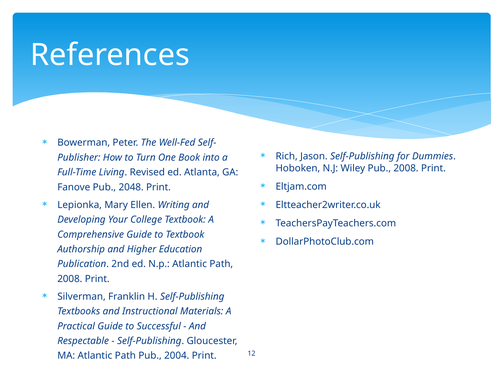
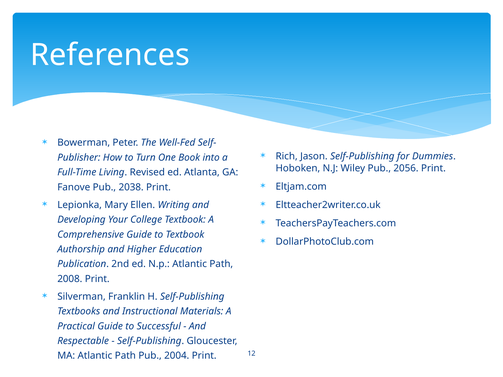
Pub 2008: 2008 -> 2056 (406, 168)
2048: 2048 -> 2038 (131, 187)
